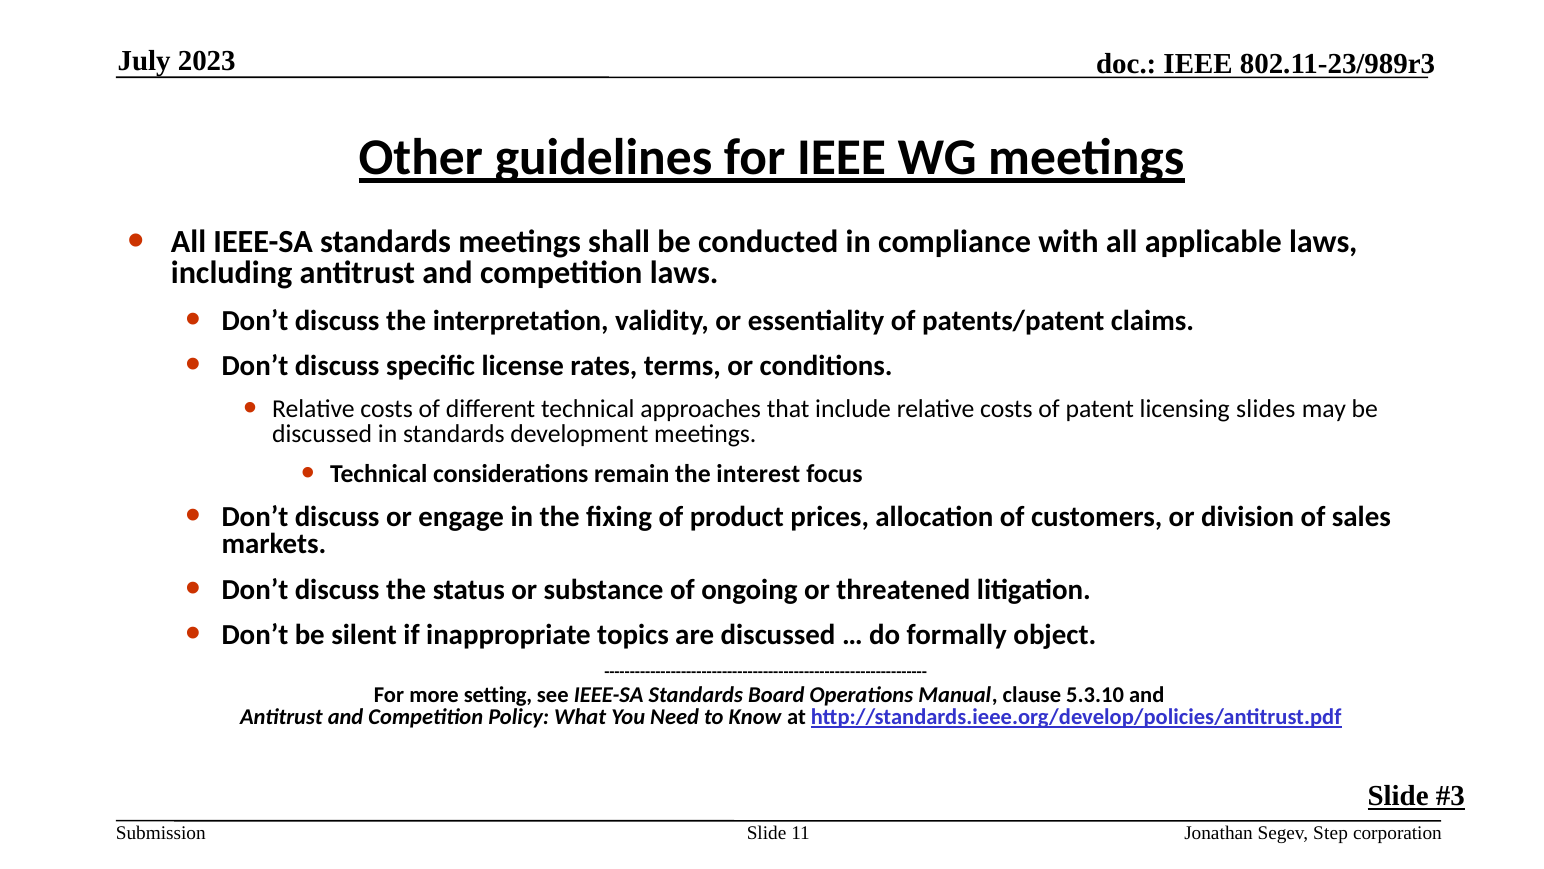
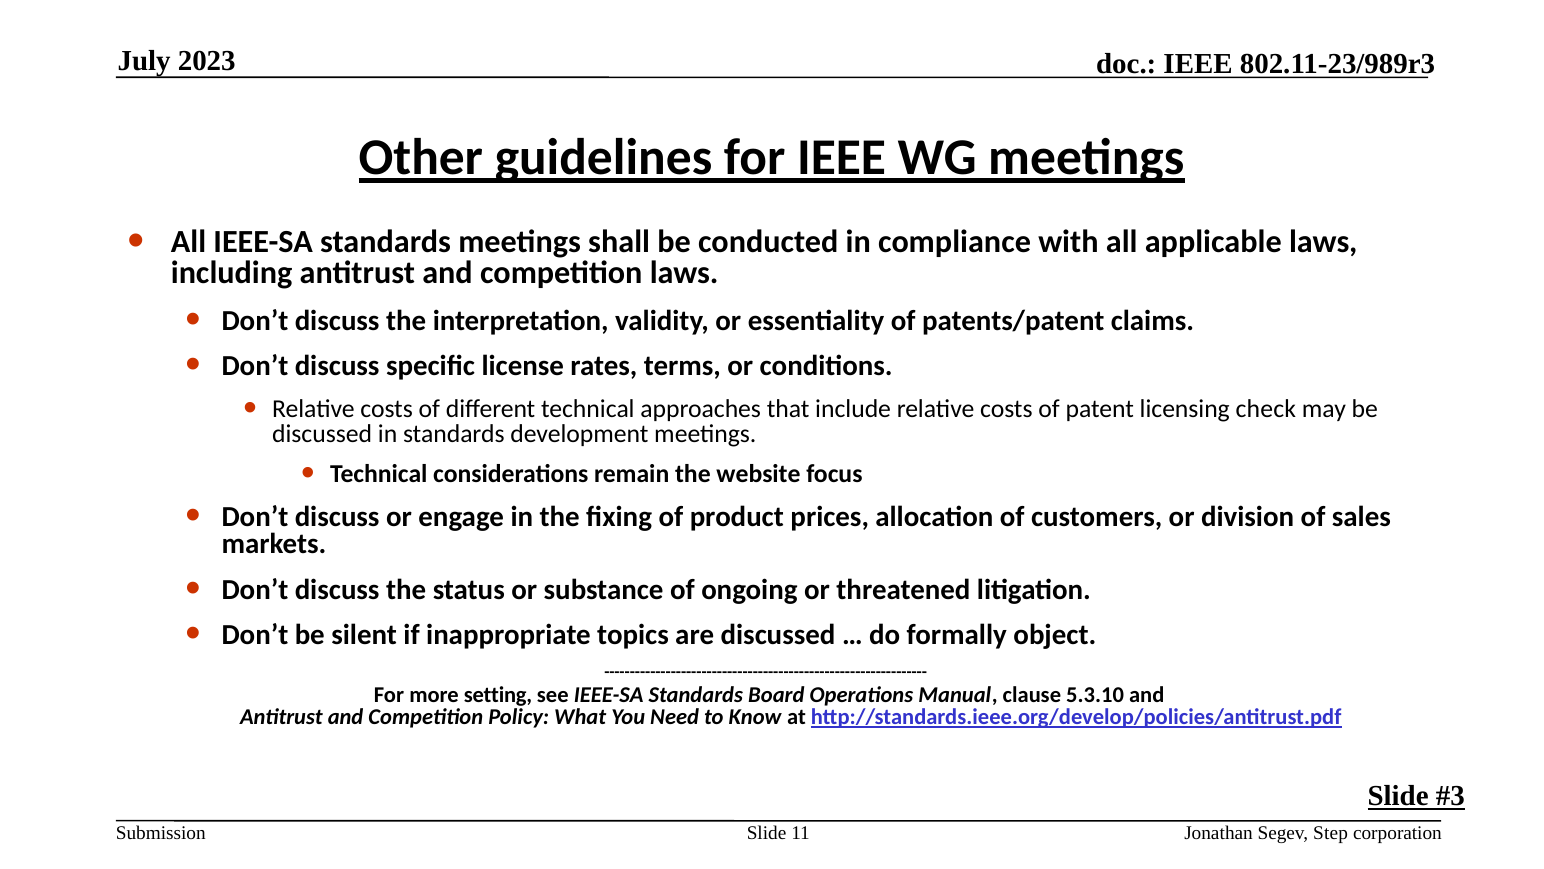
slides: slides -> check (1266, 409)
interest: interest -> website (759, 474)
